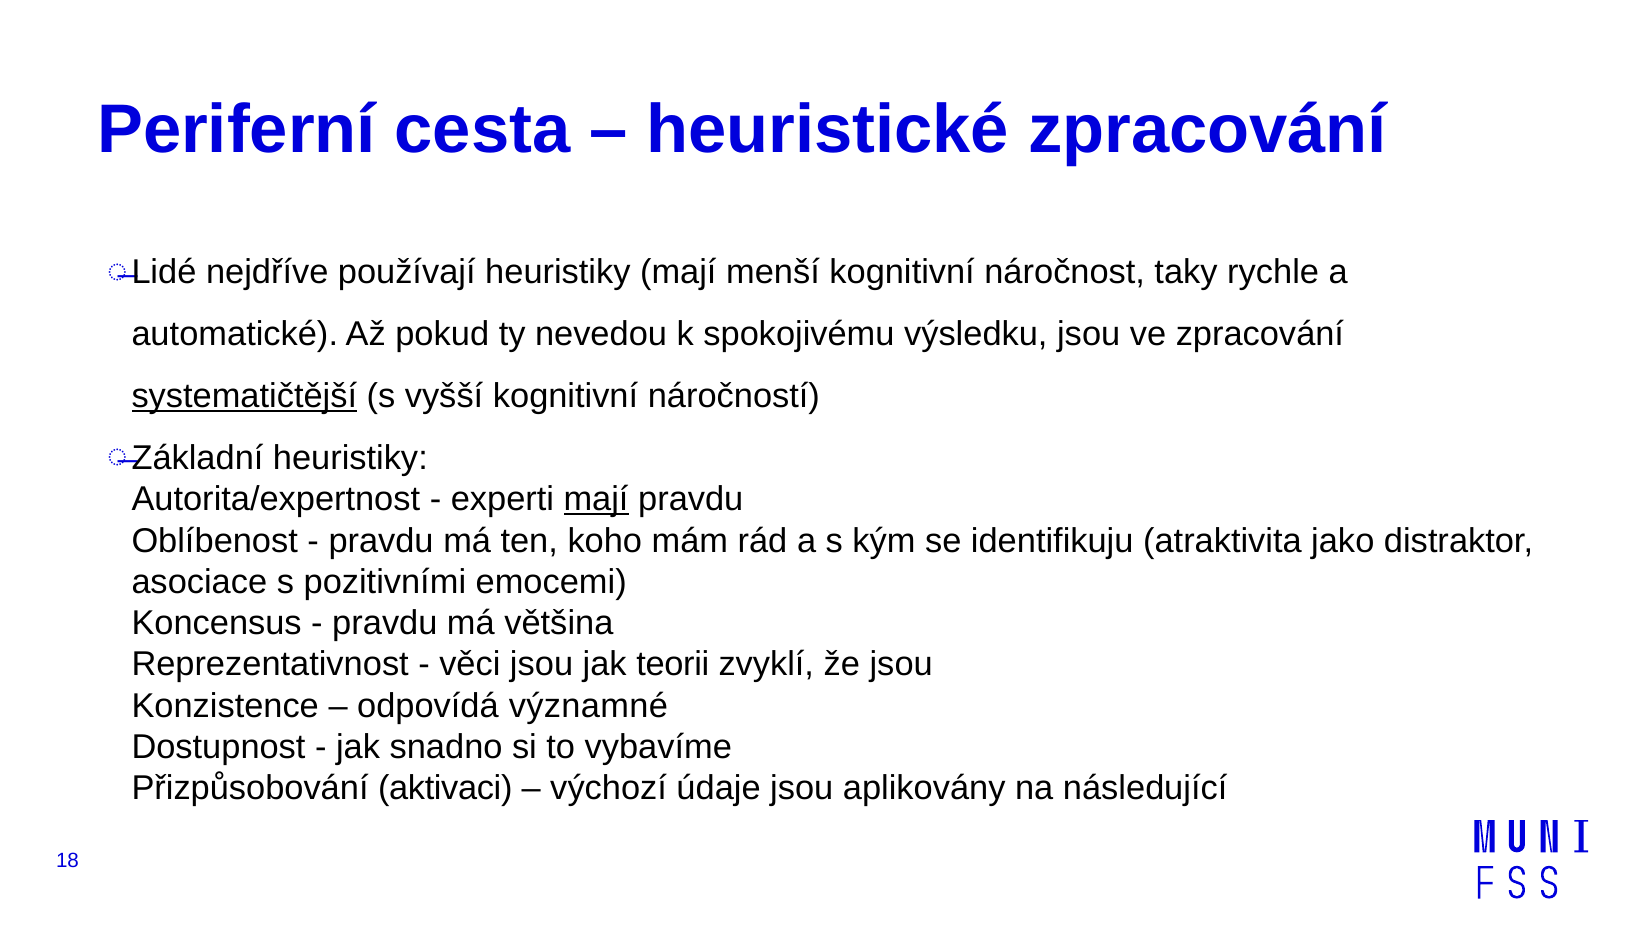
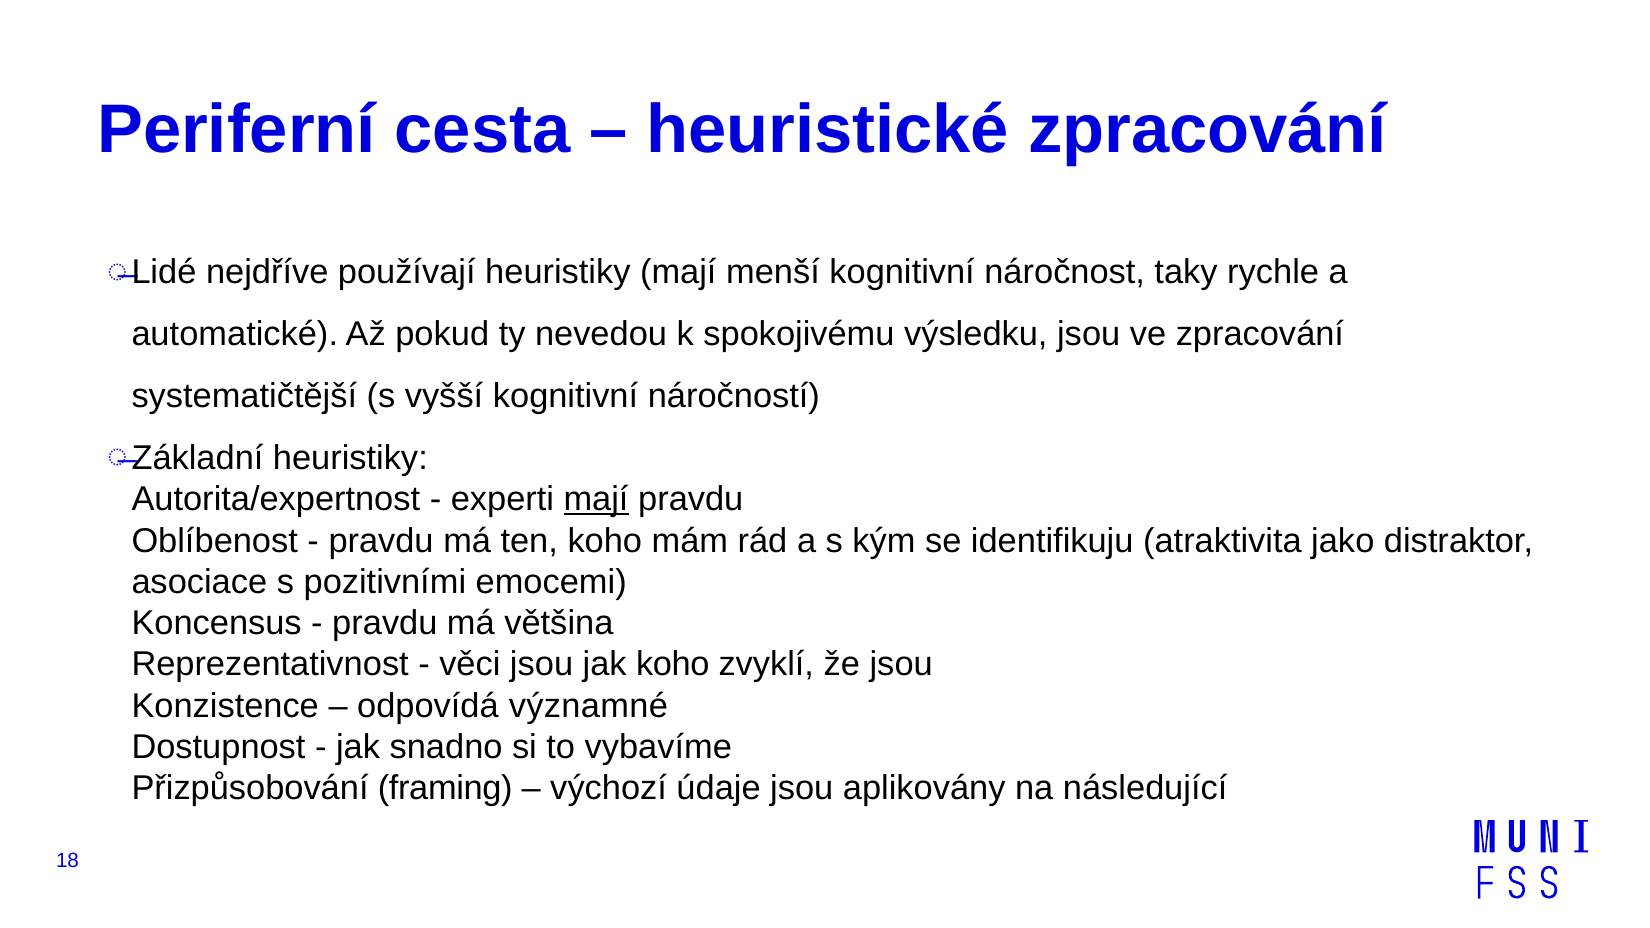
systematičtější underline: present -> none (244, 396)
jak teorii: teorii -> koho (673, 665)
aktivaci: aktivaci -> framing (445, 788)
